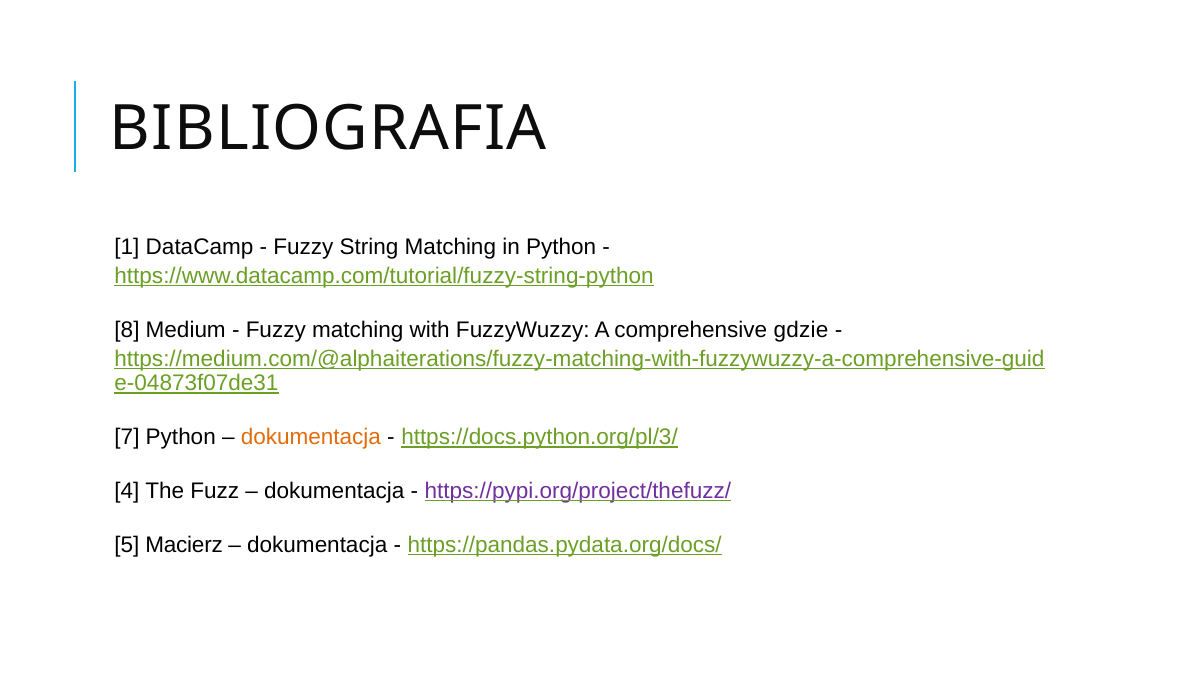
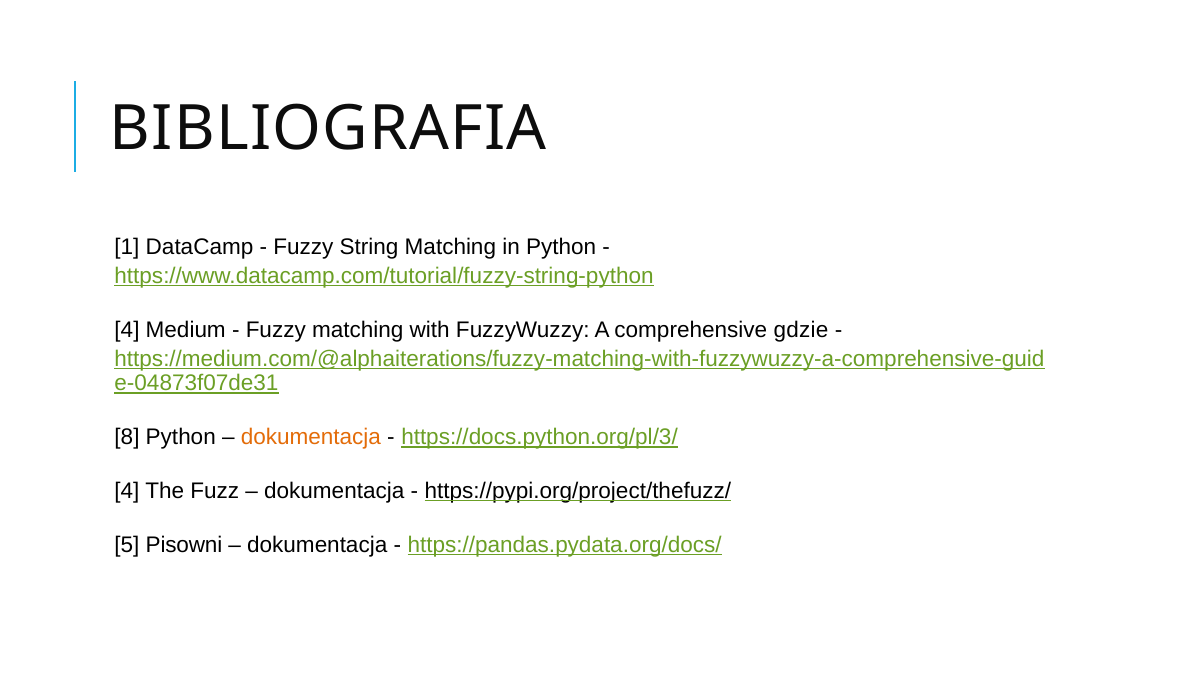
8: 8 -> 4 (127, 330)
7: 7 -> 8 (127, 437)
https://pypi.org/project/thefuzz/ colour: purple -> black (578, 491)
Macierz: Macierz -> Pisowni (184, 545)
